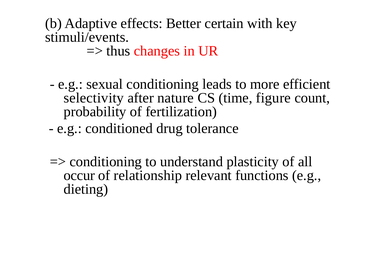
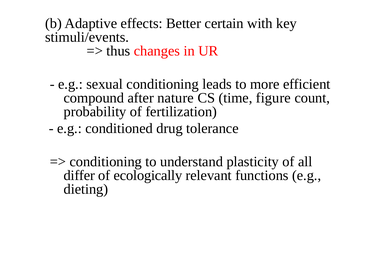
selectivity: selectivity -> compound (94, 98)
occur: occur -> differ (79, 176)
relationship: relationship -> ecologically (148, 176)
